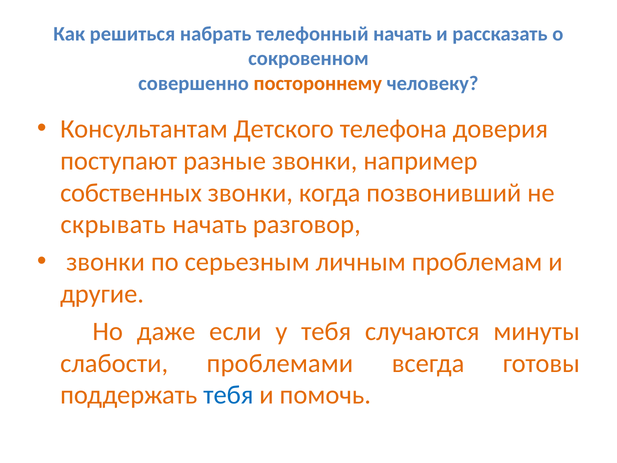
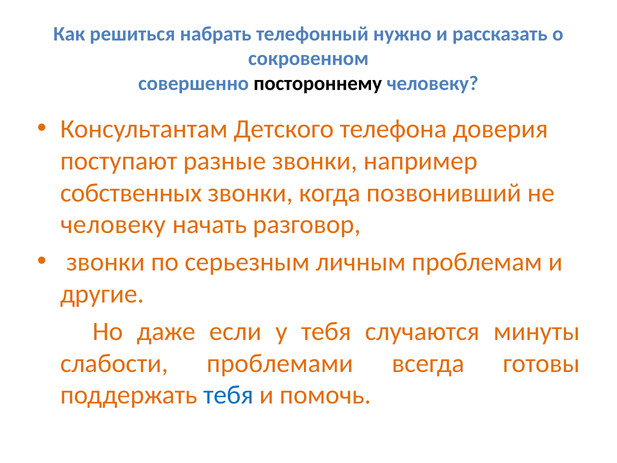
телефонный начать: начать -> нужно (402, 34)
постороннему colour: orange -> black (318, 83)
скрывать: скрывать -> человеку (113, 225)
